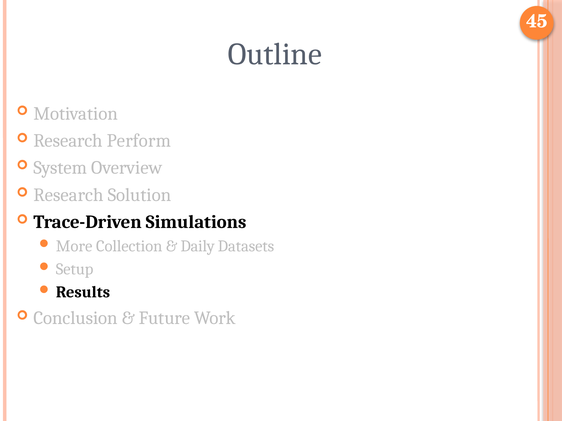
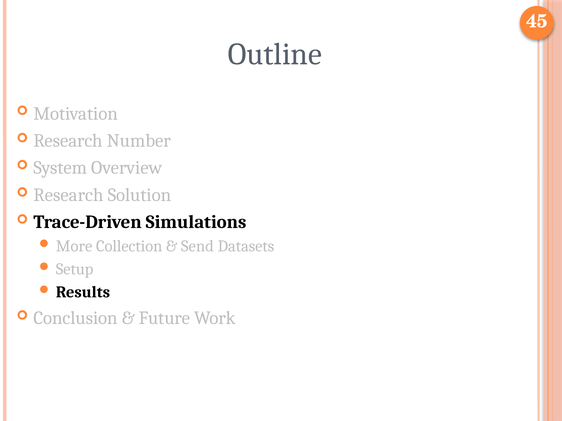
Perform: Perform -> Number (139, 141)
Daily: Daily -> Send (197, 247)
